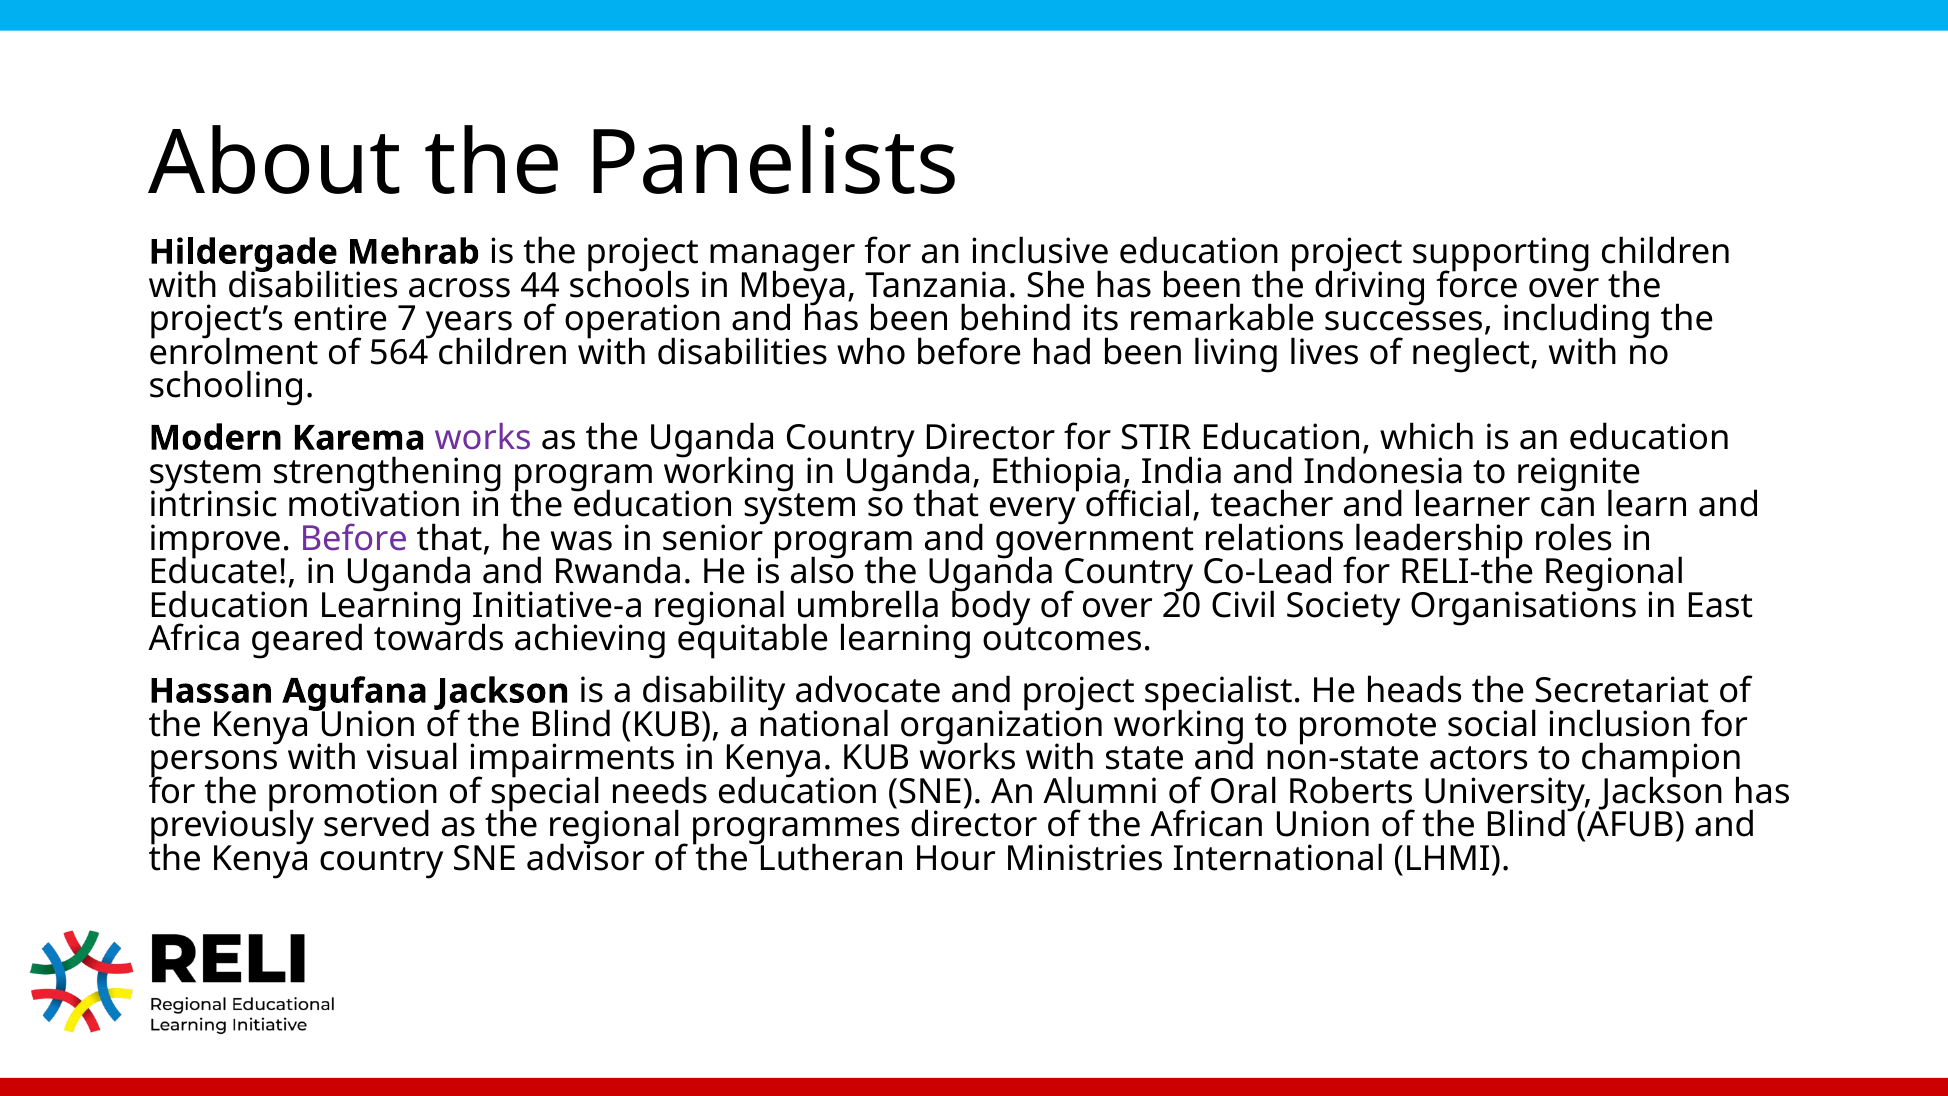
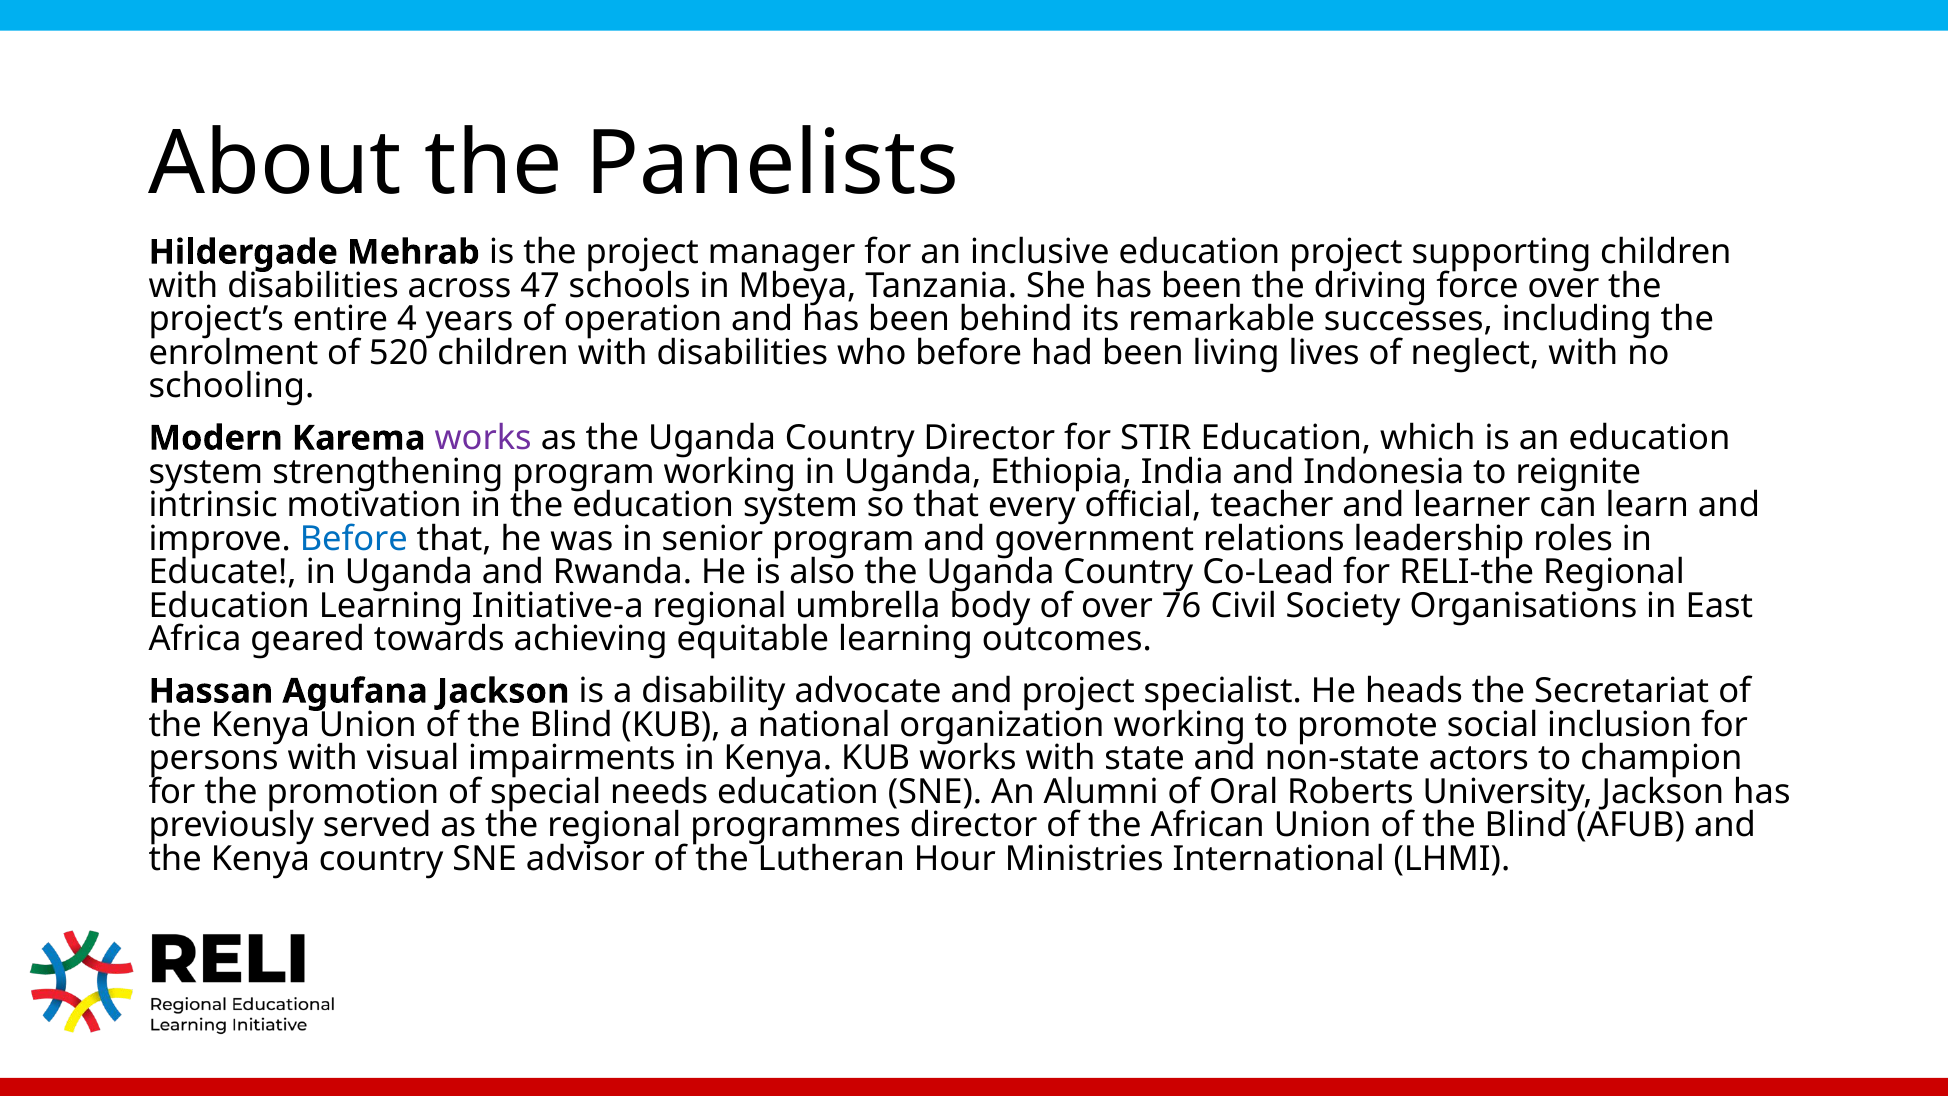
44: 44 -> 47 (540, 286)
7: 7 -> 4 (407, 319)
564: 564 -> 520 (399, 353)
Before colour: purple -> blue (354, 539)
20: 20 -> 76 (1182, 606)
